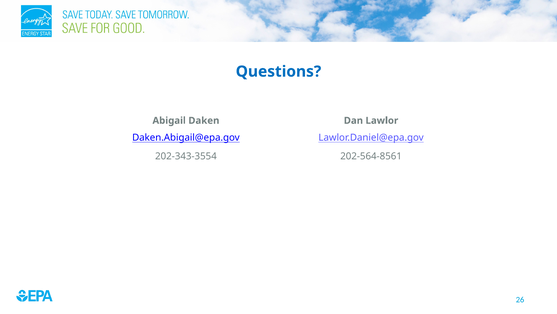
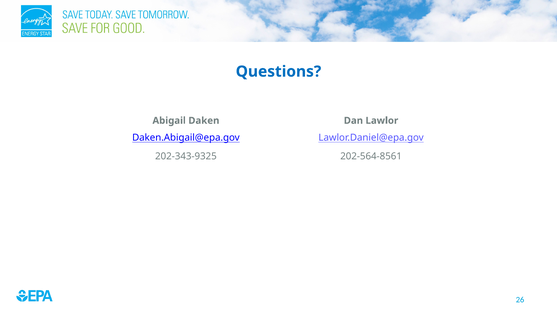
202-343-3554: 202-343-3554 -> 202-343-9325 (186, 156)
